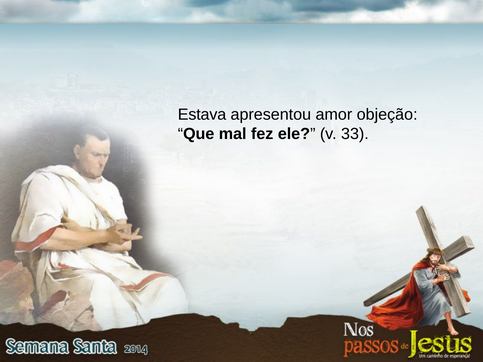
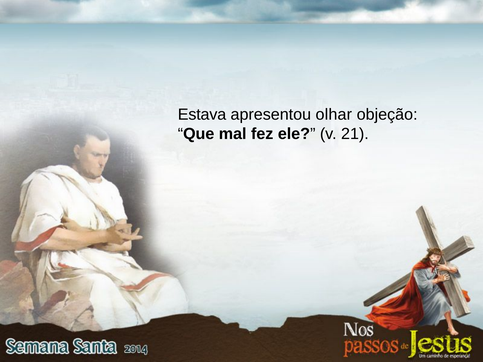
amor: amor -> olhar (334, 115)
33: 33 -> 21 (355, 134)
